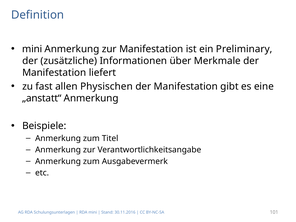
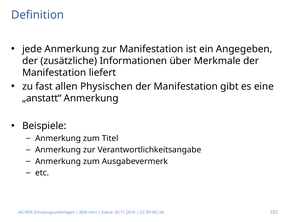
mini: mini -> jede (32, 49)
Preliminary: Preliminary -> Angegeben (244, 49)
